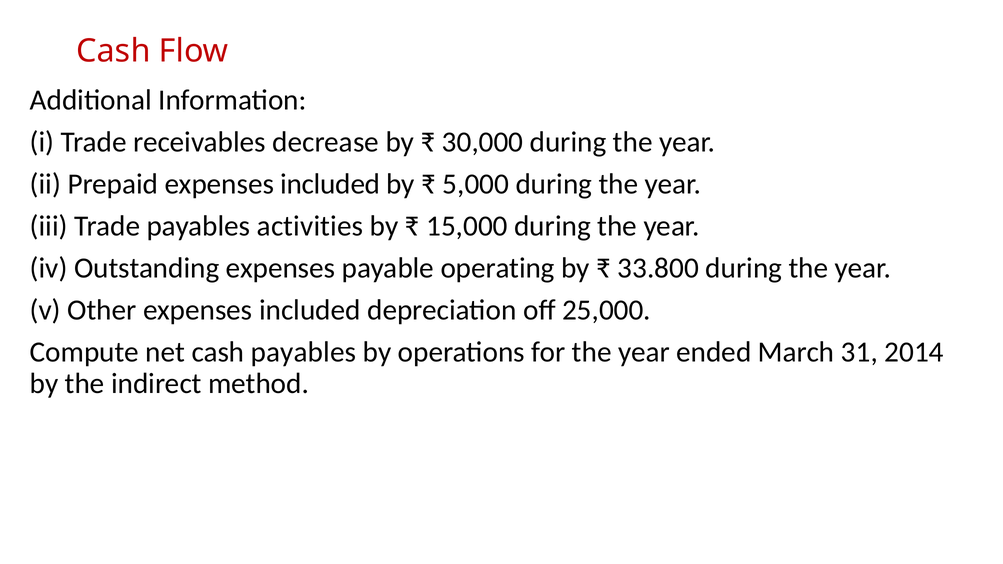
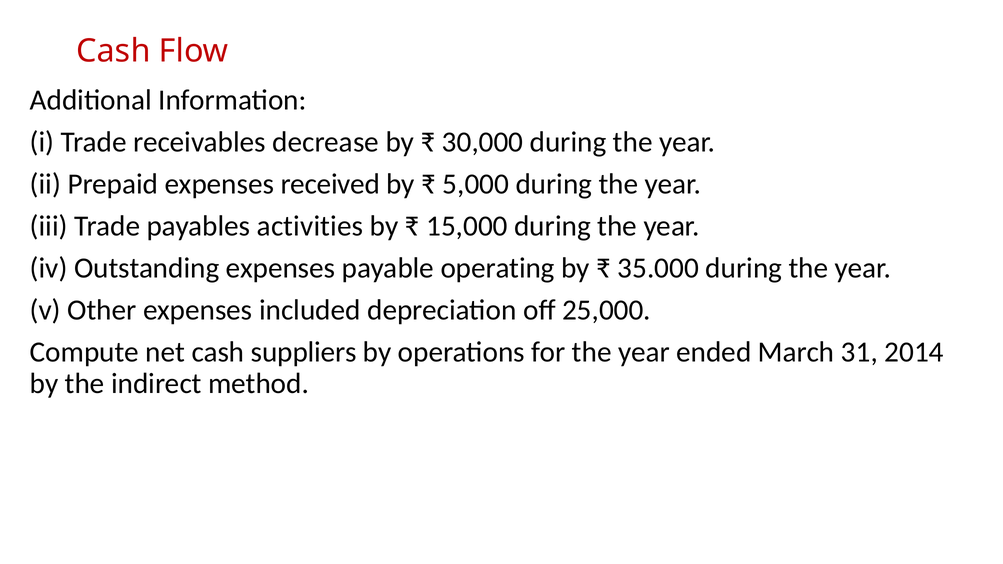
Prepaid expenses included: included -> received (330, 184)
33.800: 33.800 -> 35.000 (658, 268)
cash payables: payables -> suppliers (304, 352)
